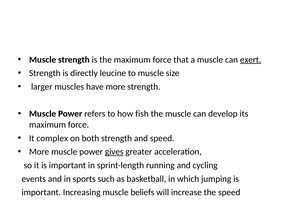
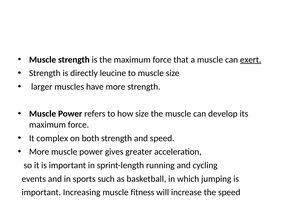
how fish: fish -> size (142, 114)
gives underline: present -> none (114, 152)
beliefs: beliefs -> fitness (142, 193)
